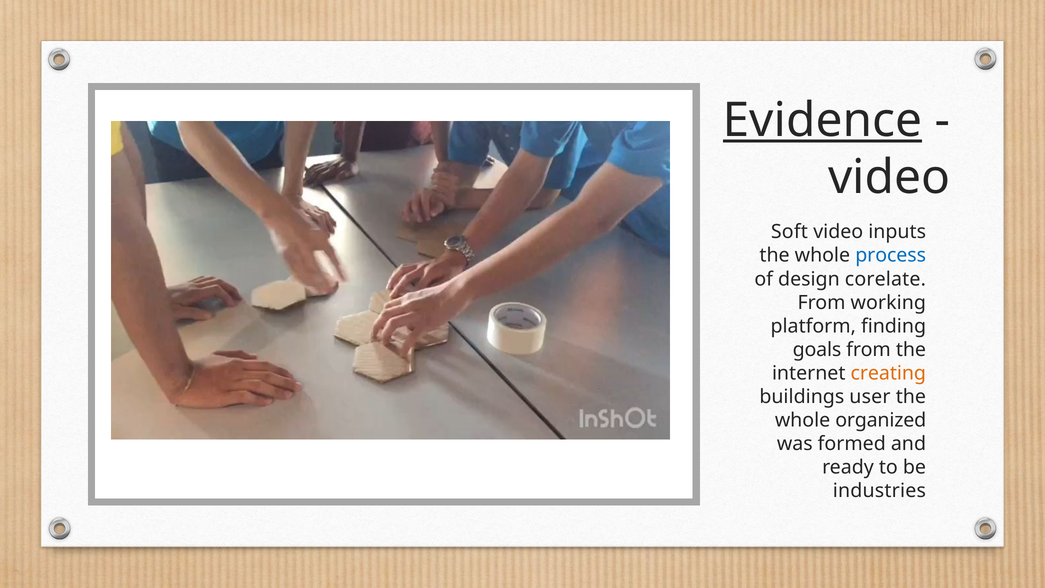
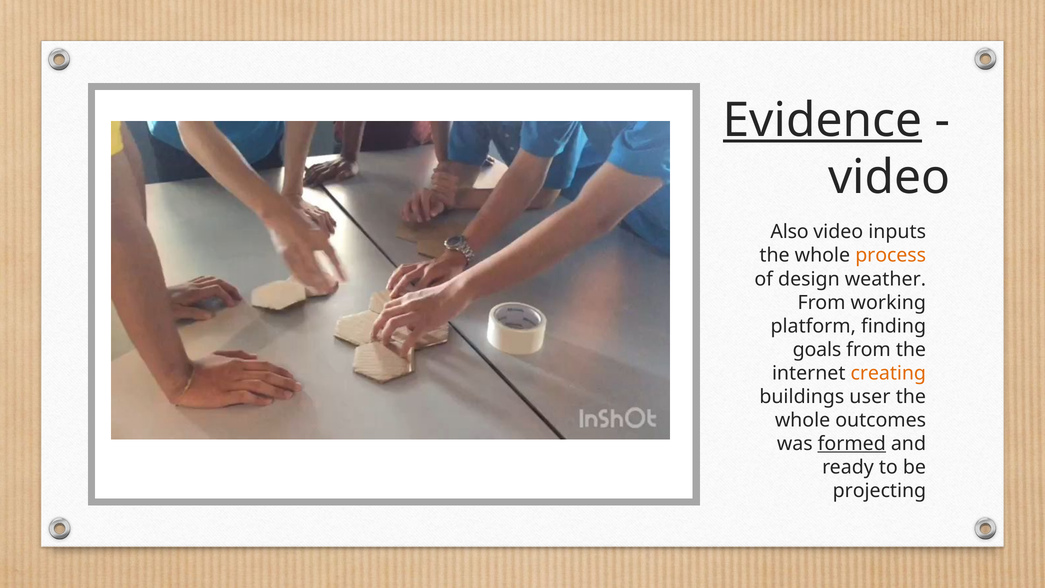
Soft: Soft -> Also (790, 232)
process colour: blue -> orange (891, 255)
corelate: corelate -> weather (885, 279)
organized: organized -> outcomes (881, 420)
formed underline: none -> present (852, 444)
industries: industries -> projecting (879, 491)
